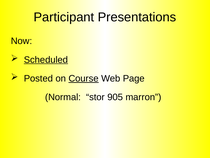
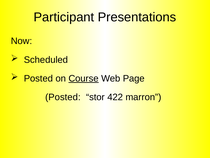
Scheduled underline: present -> none (46, 60)
Normal: Normal -> Posted (63, 97)
905: 905 -> 422 (115, 97)
